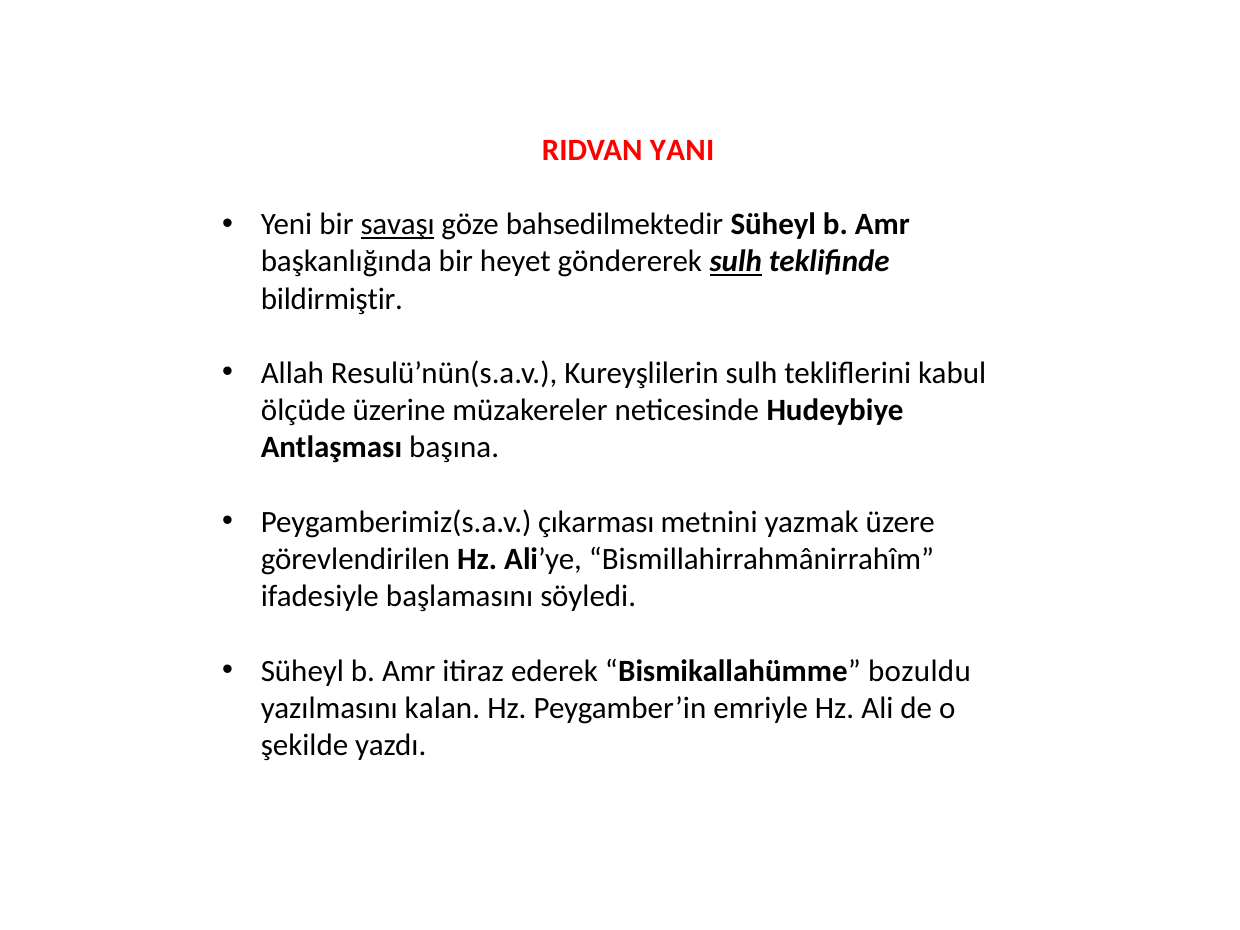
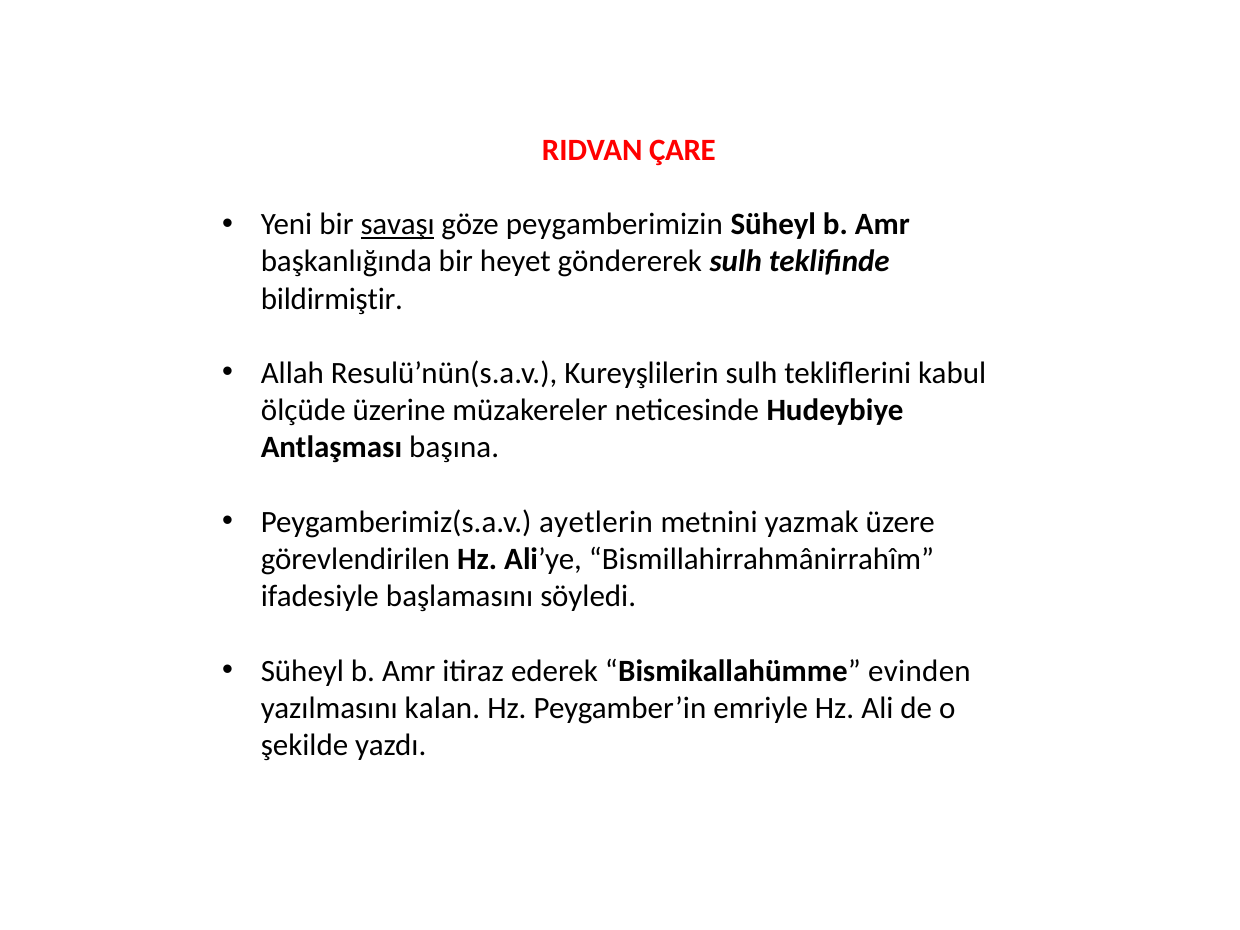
YANI: YANI -> ÇARE (682, 150)
bahsedilmektedir: bahsedilmektedir -> peygamberimizin (614, 224)
sulh underline: present -> none (736, 262)
çıkarması: çıkarması -> ayetlerin (596, 522)
bozuldu: bozuldu -> evinden (919, 671)
